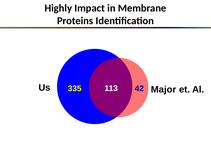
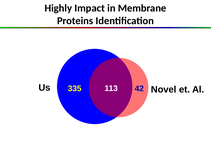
Major: Major -> Novel (164, 90)
